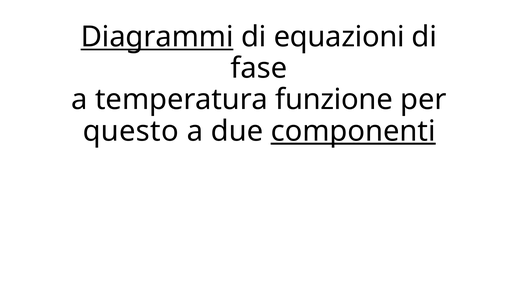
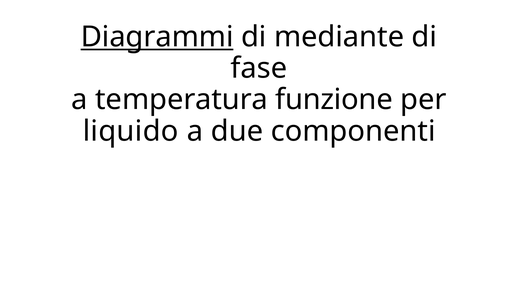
equazioni: equazioni -> mediante (339, 37)
questo: questo -> liquido (131, 131)
componenti underline: present -> none (353, 131)
